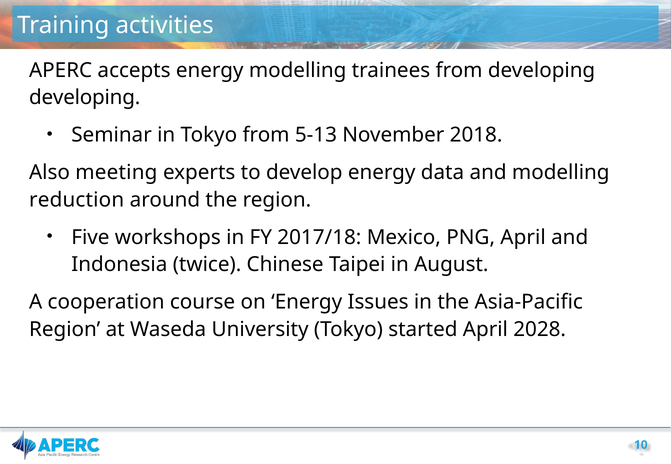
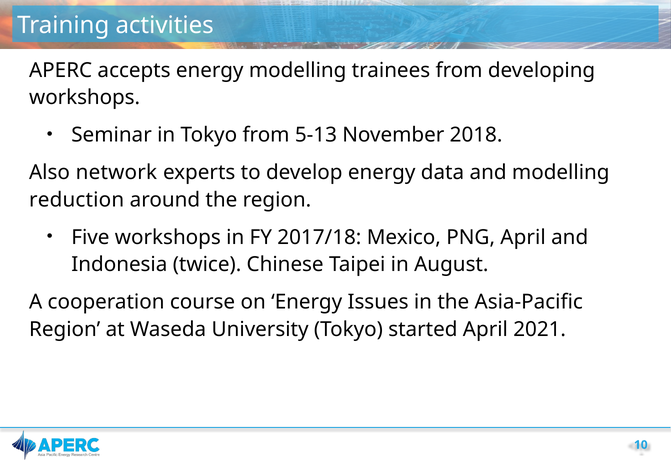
developing: developing -> workshops (85, 98)
meeting: meeting -> network (116, 173)
2028: 2028 -> 2021 (540, 330)
